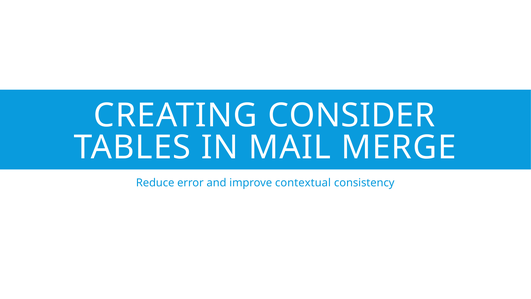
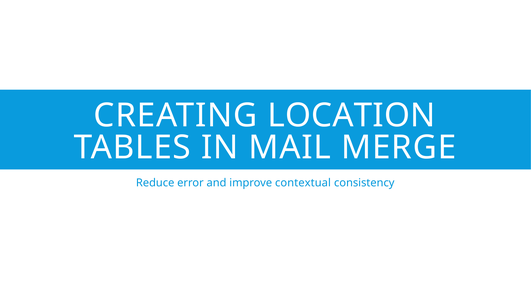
CONSIDER: CONSIDER -> LOCATION (351, 115)
